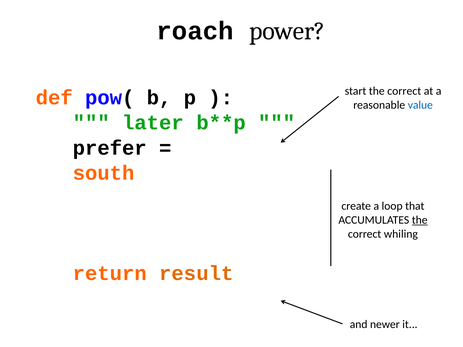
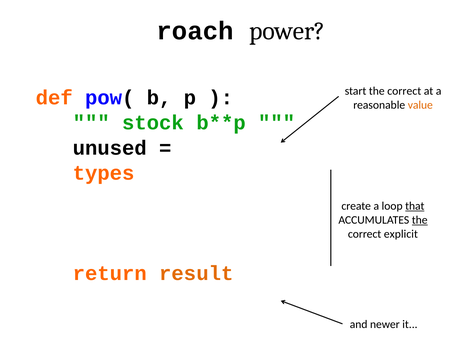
value colour: blue -> orange (420, 105)
later: later -> stock (153, 123)
prefer: prefer -> unused (110, 148)
south: south -> types (104, 173)
that underline: none -> present (415, 206)
whiling: whiling -> explicit (401, 234)
